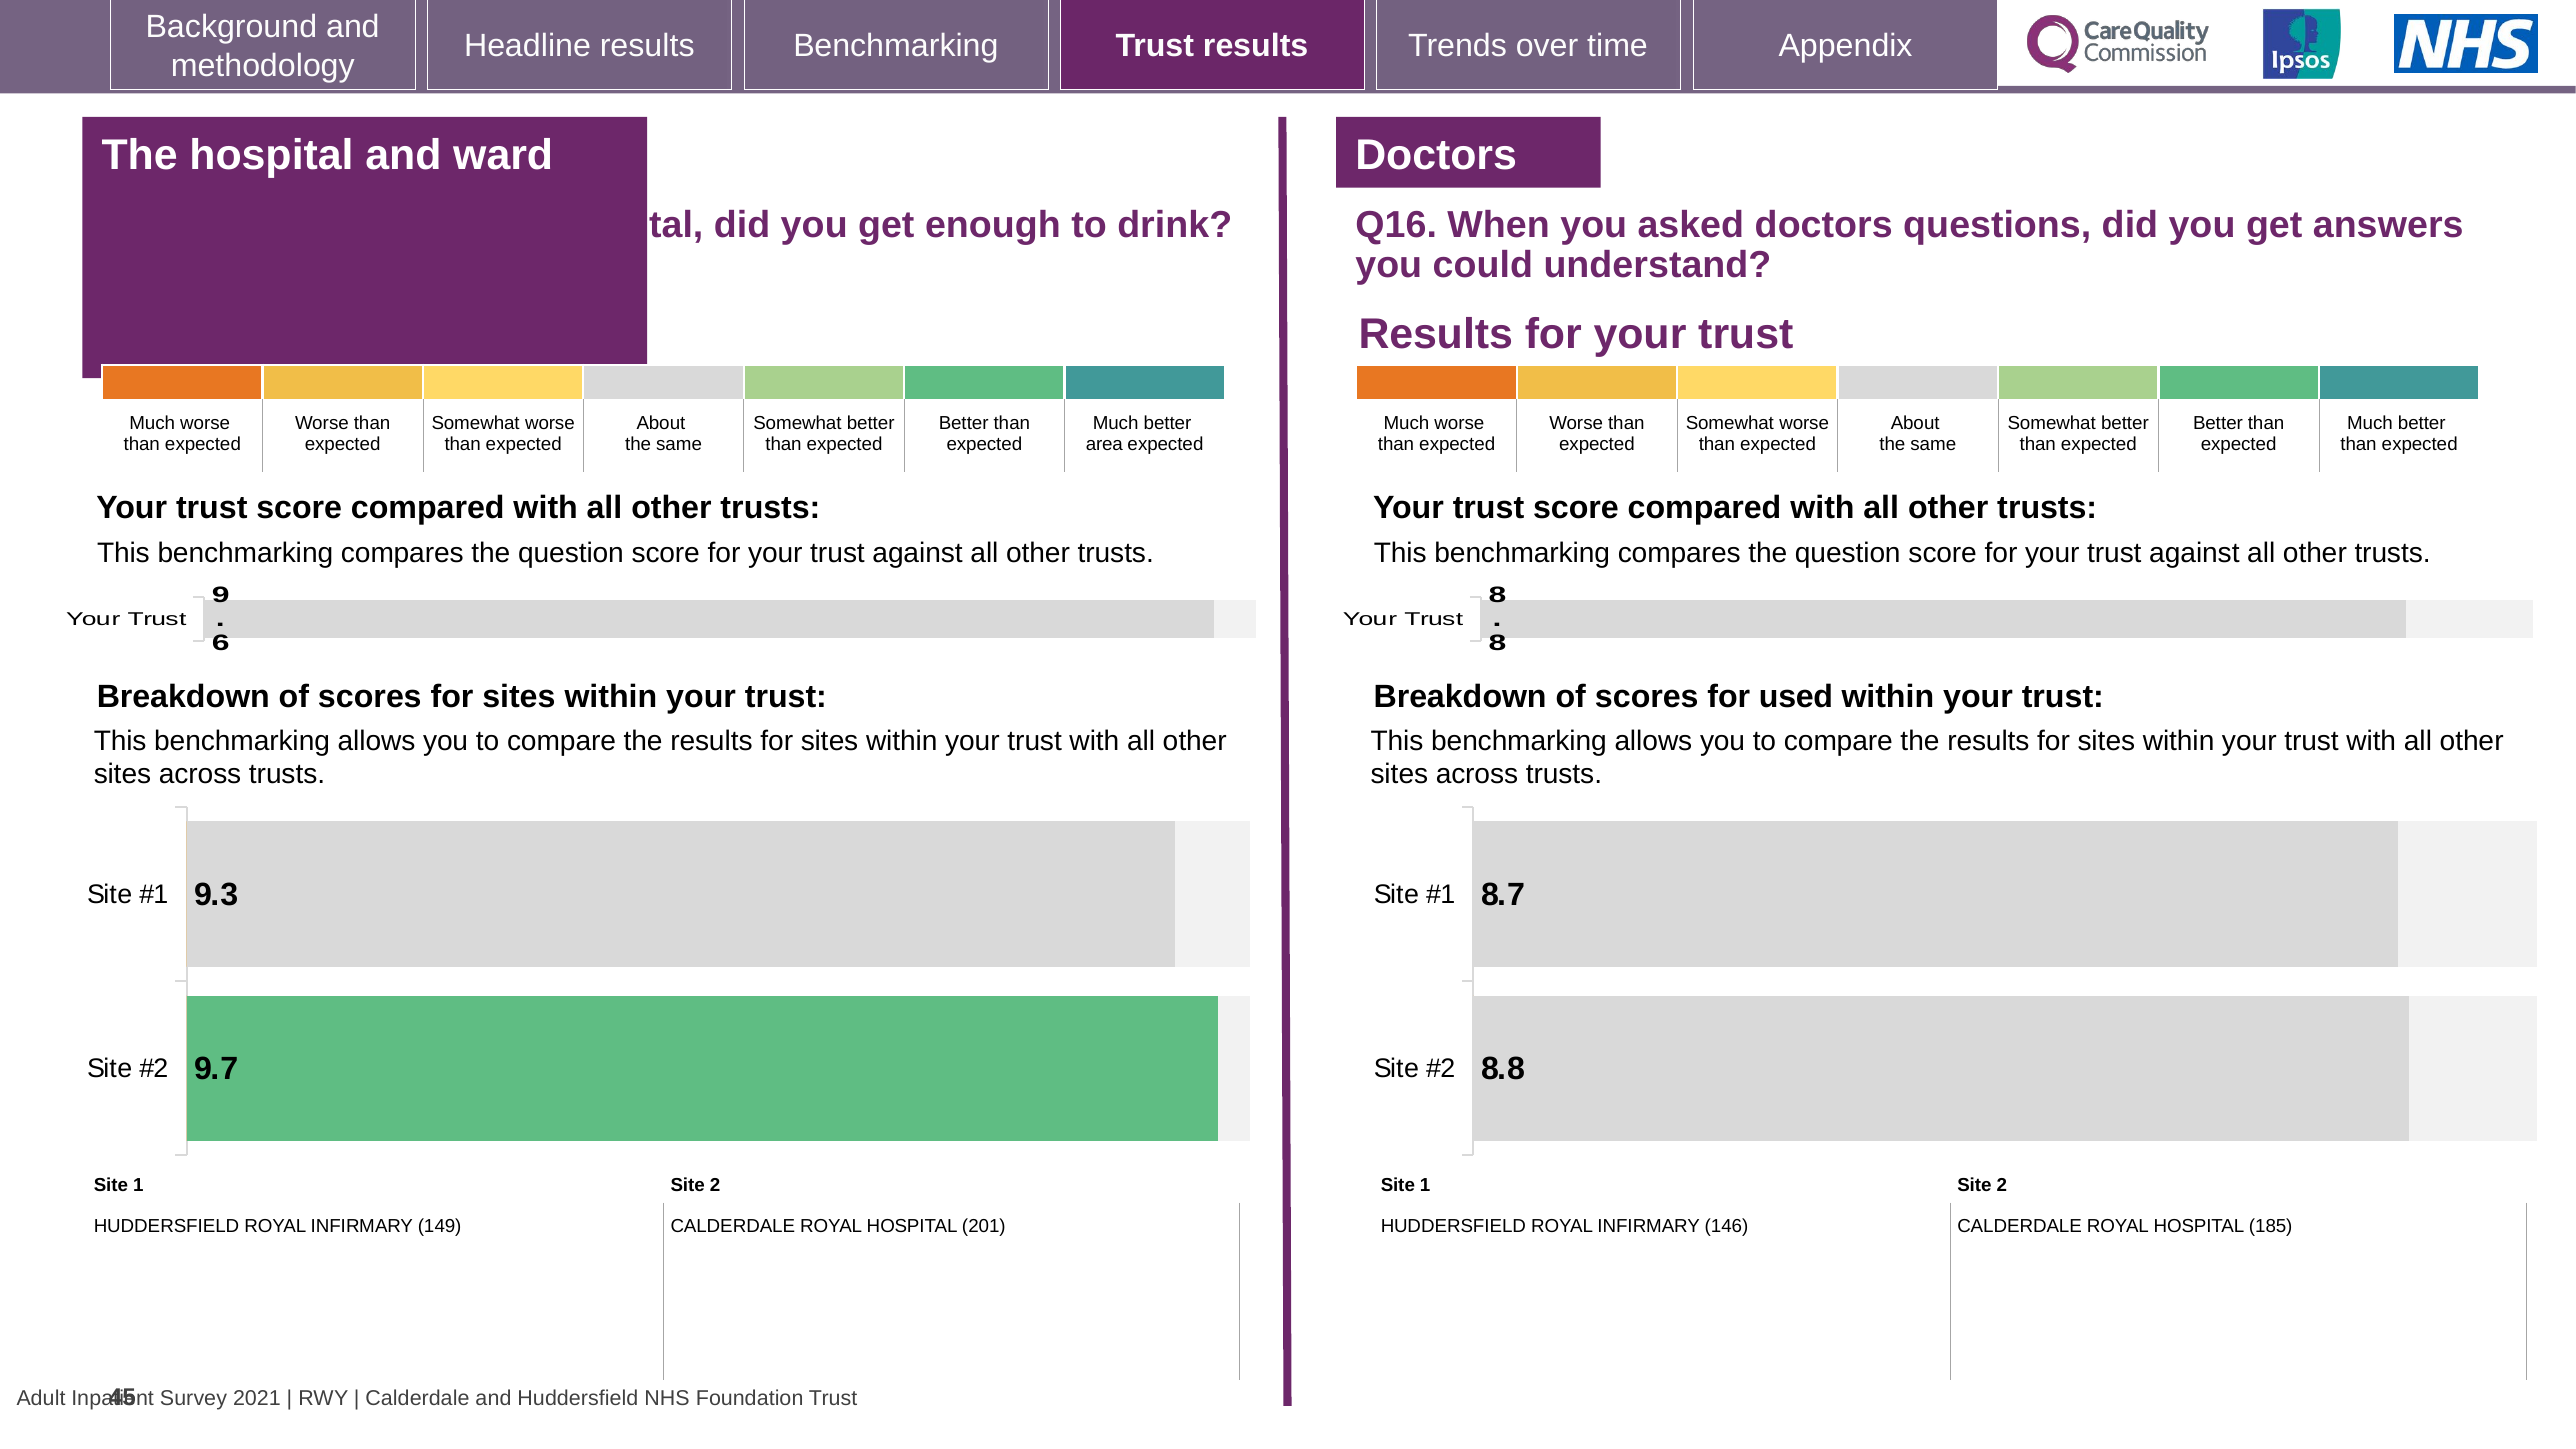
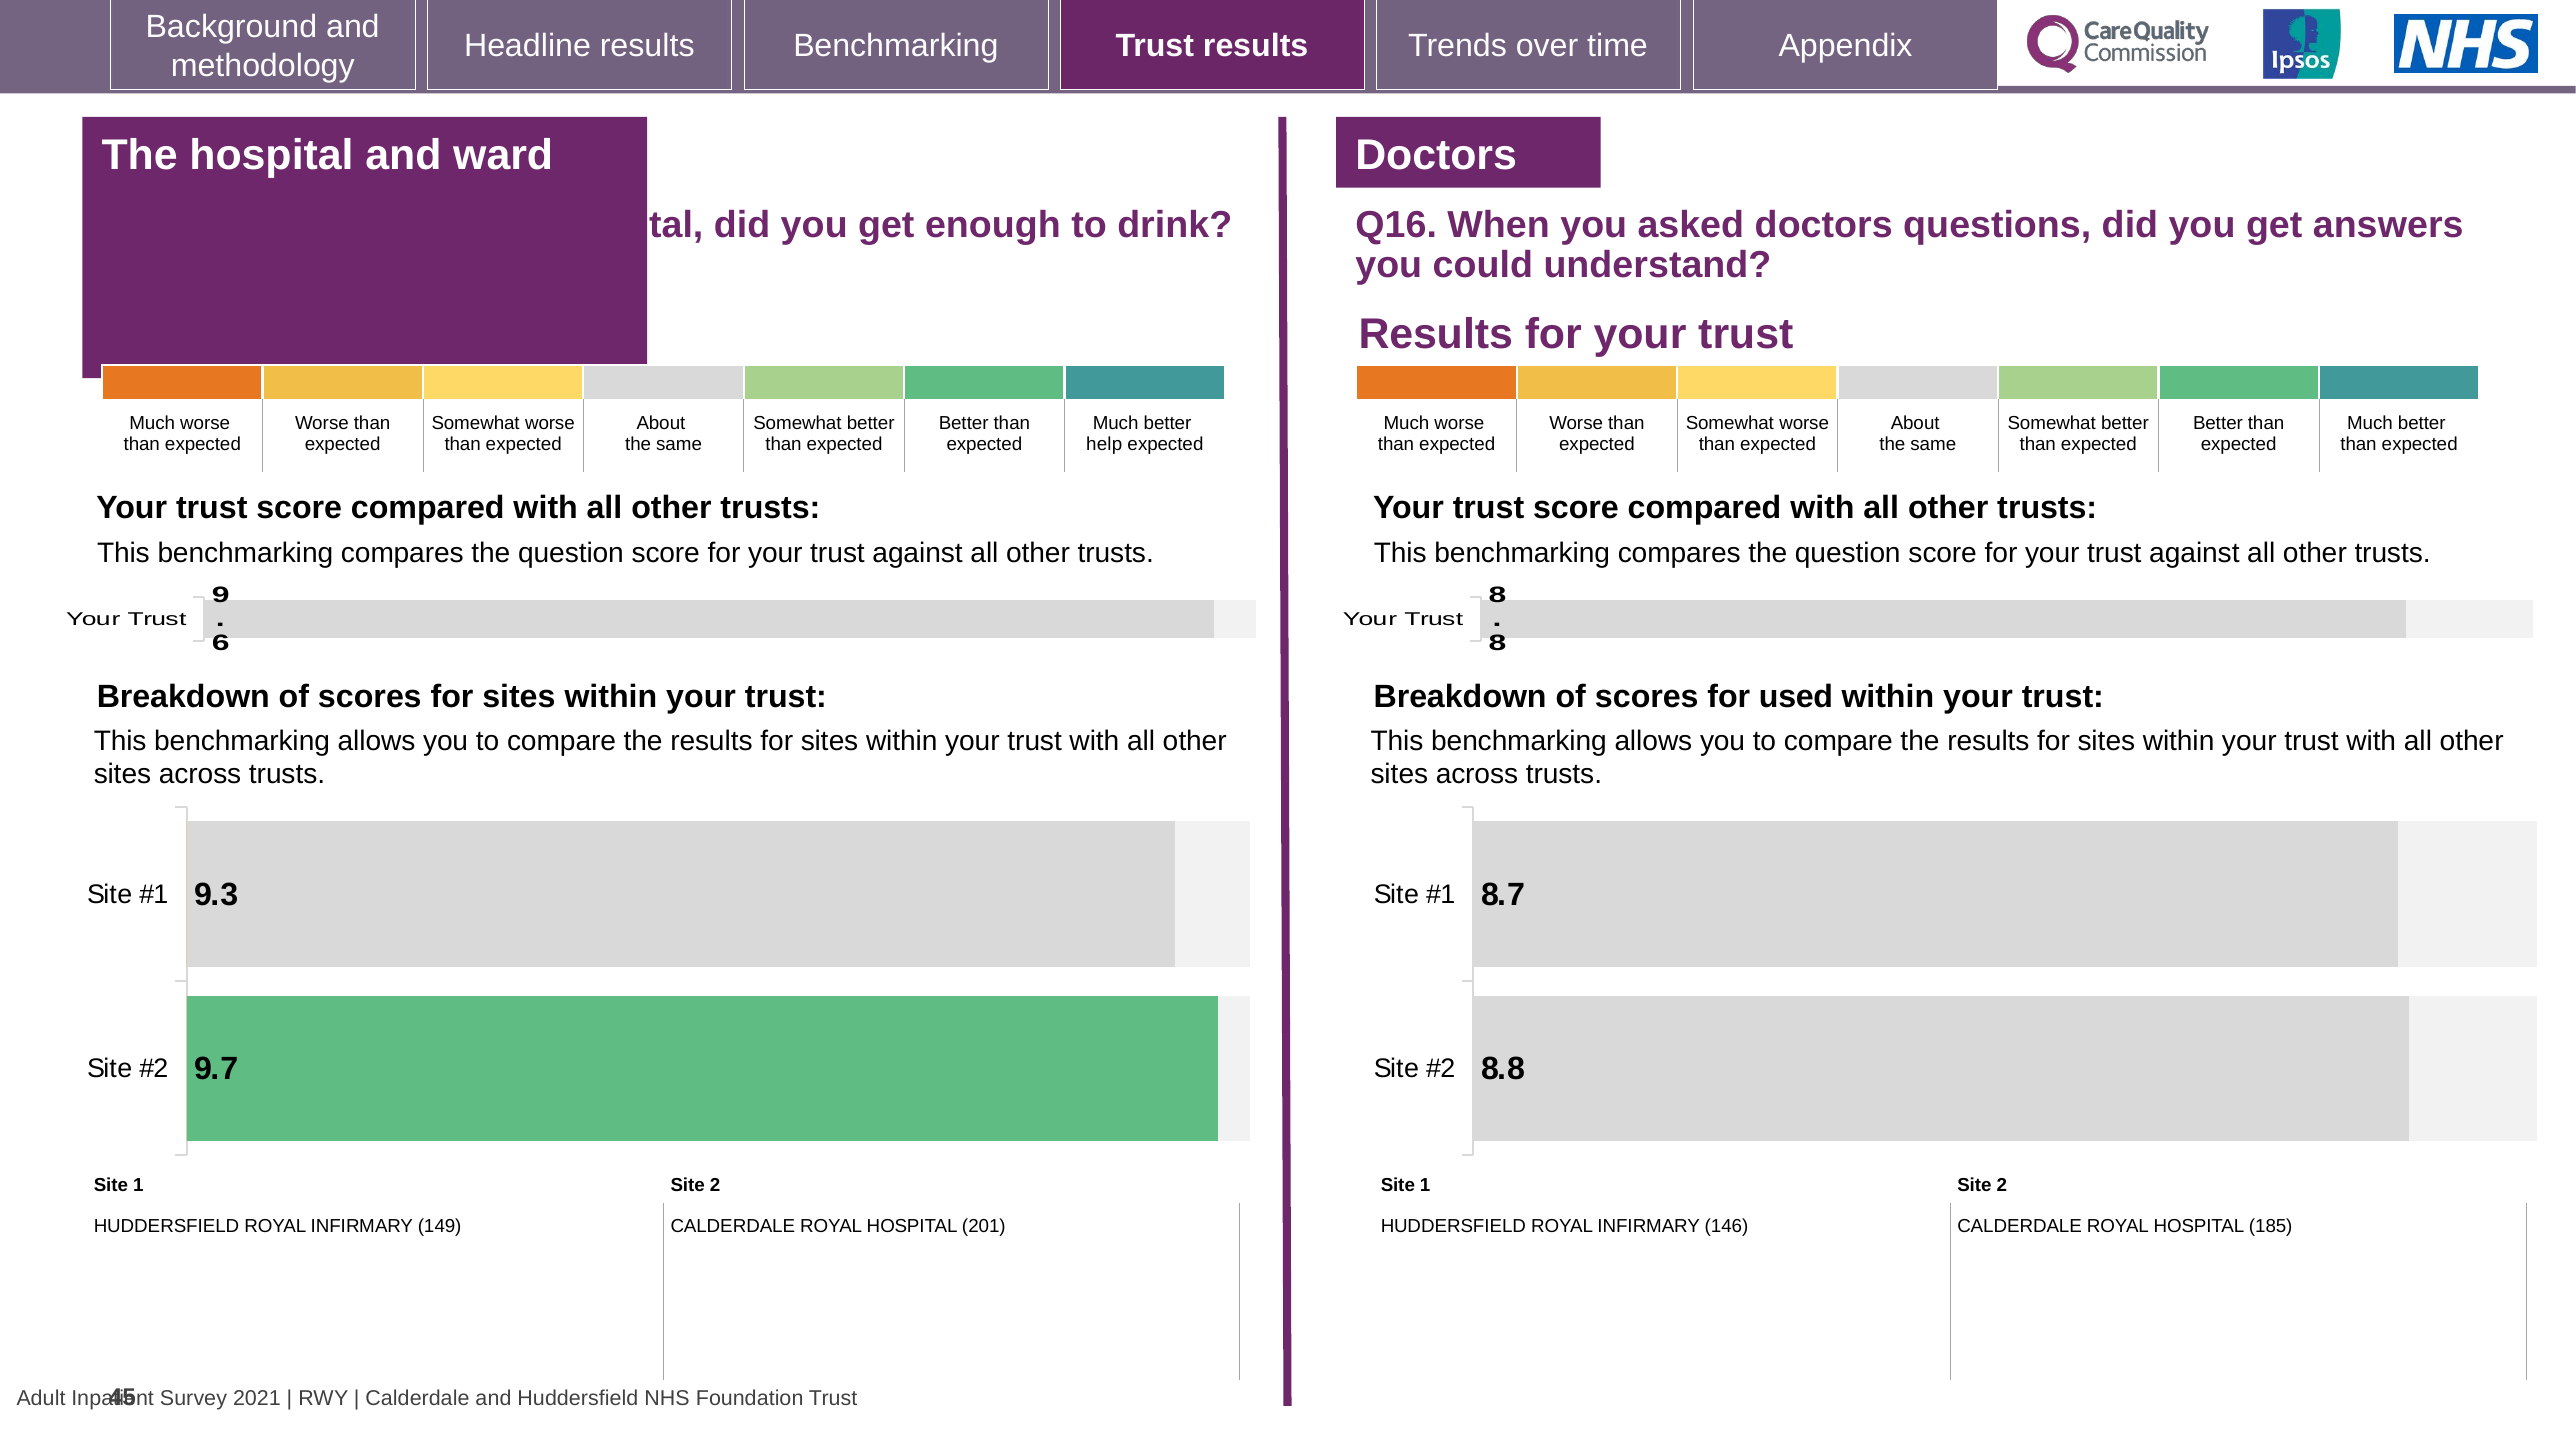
area: area -> help (1104, 444)
